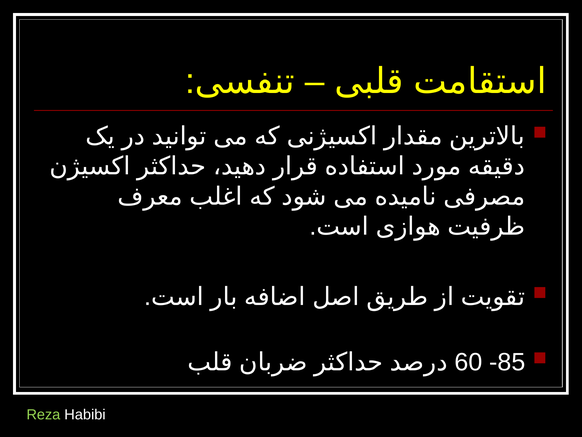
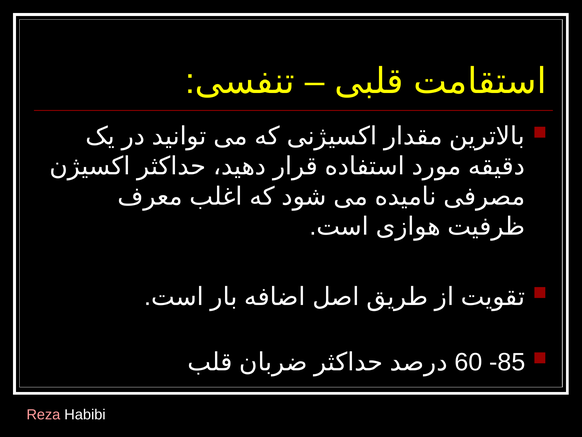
Reza colour: light green -> pink (43, 414)
